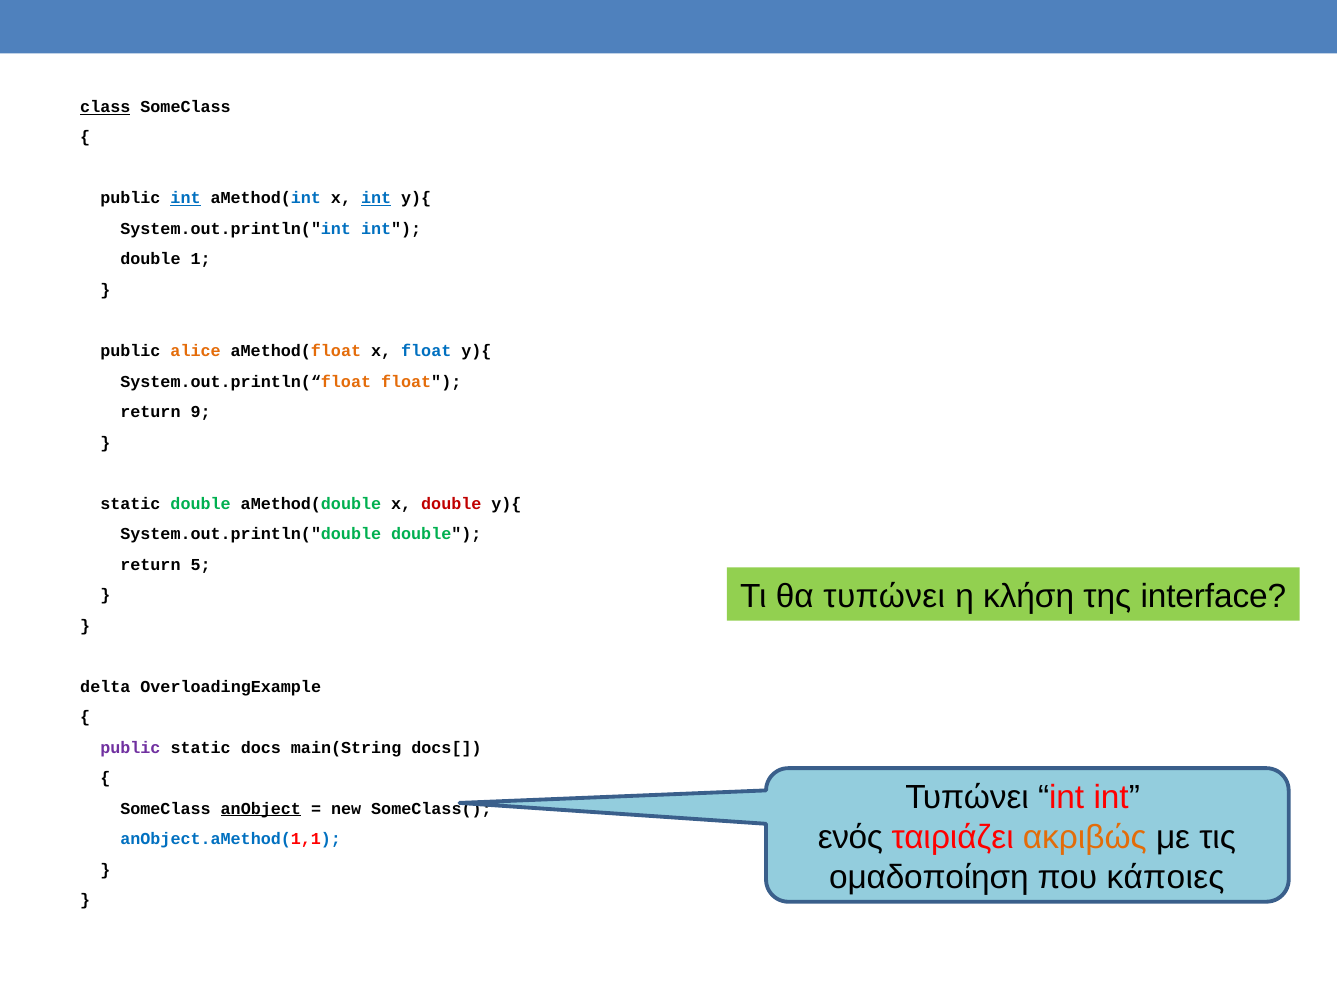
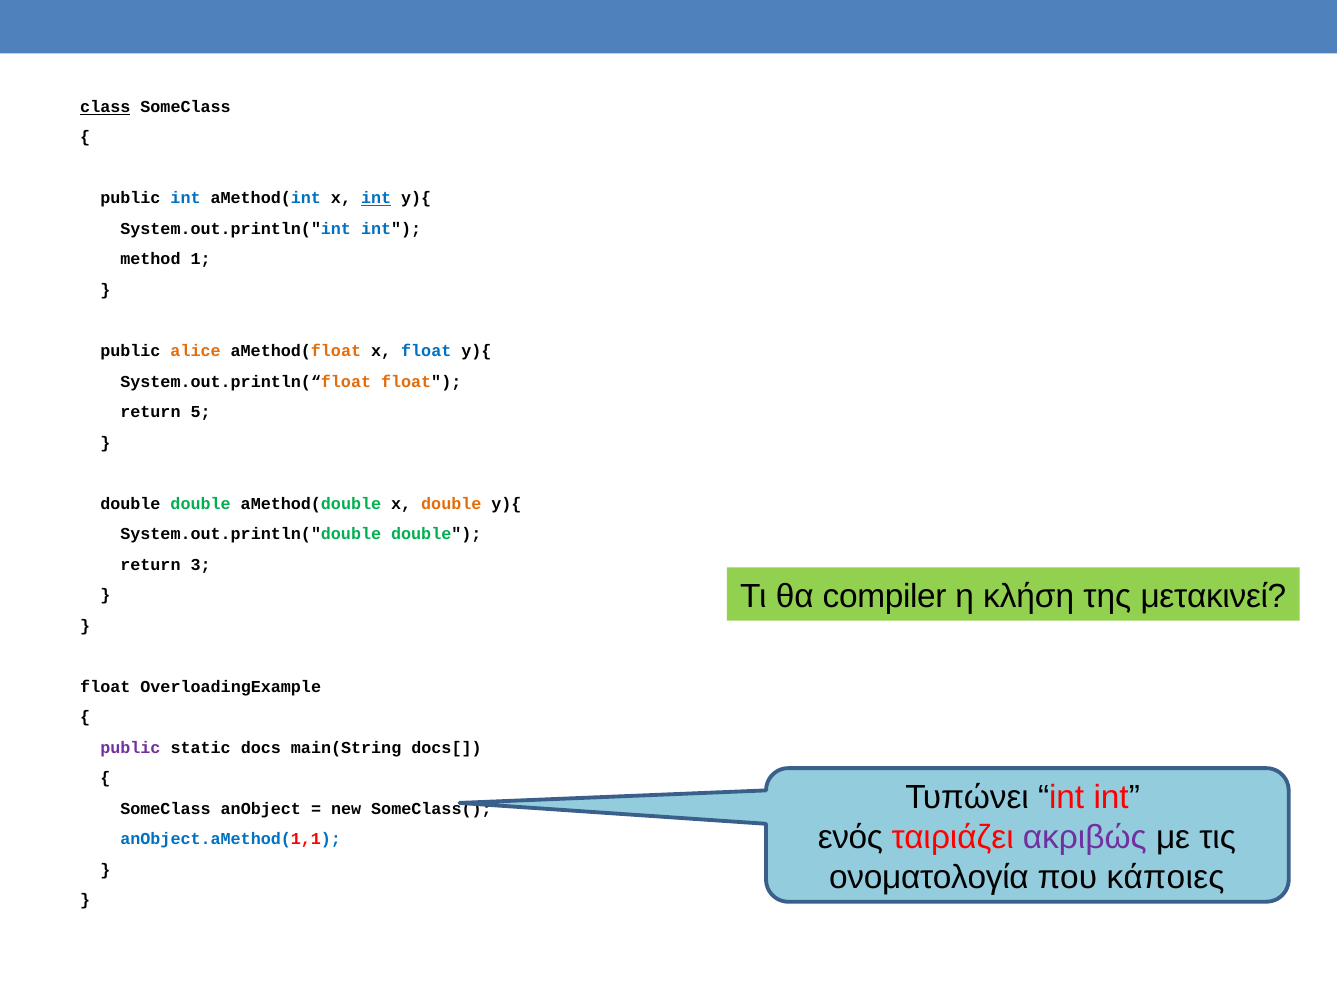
int underline: present -> none (186, 199)
double: double -> method (150, 260)
9: 9 -> 5 (201, 412)
static: static -> double (130, 504)
double colour: red -> orange (451, 504)
5: 5 -> 3 (201, 565)
θα τυπώνει: τυπώνει -> compiler (885, 597)
interface: interface -> μετακινεί (1213, 597)
delta: delta -> float (105, 687)
anObject underline: present -> none (261, 809)
ακριβώς colour: orange -> purple (1085, 838)
ομαδοποίηση: ομαδοποίηση -> ονοματολογία (929, 878)
